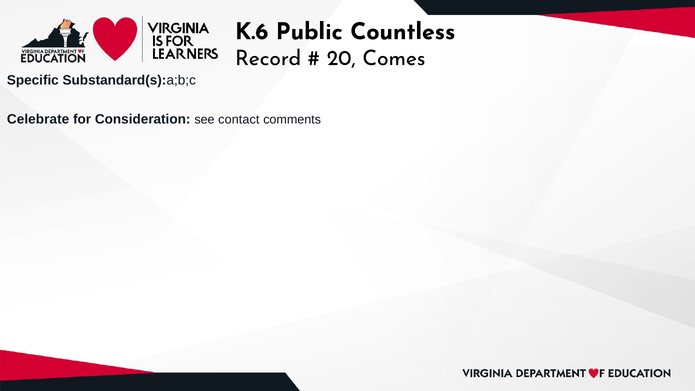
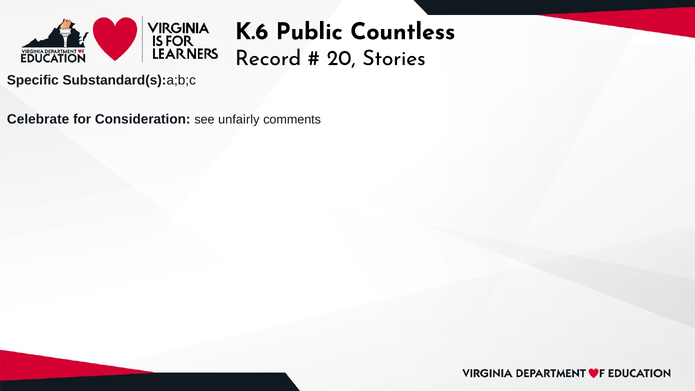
Comes: Comes -> Stories (394, 58)
contact: contact -> unfairly (239, 120)
